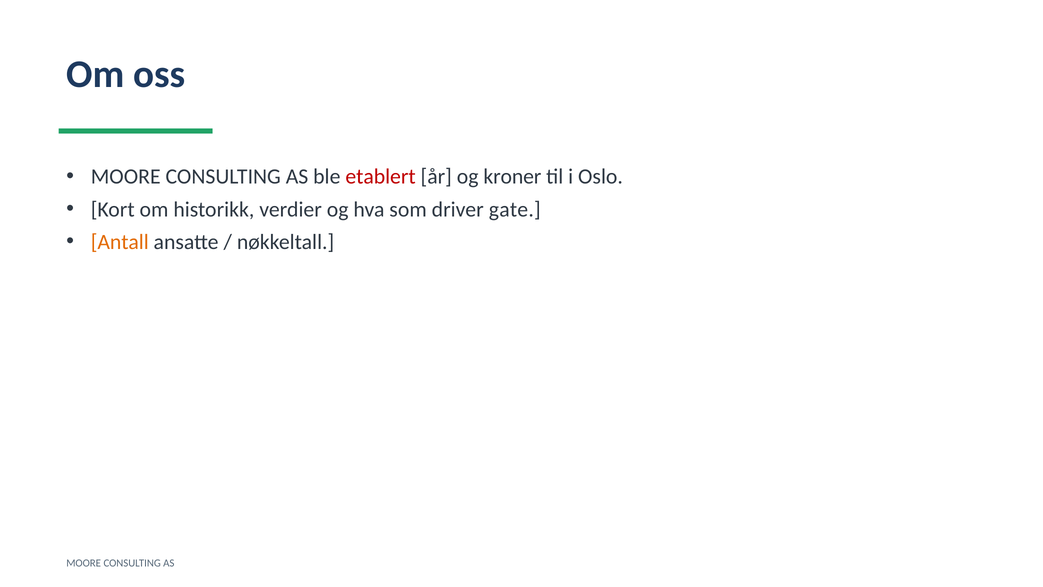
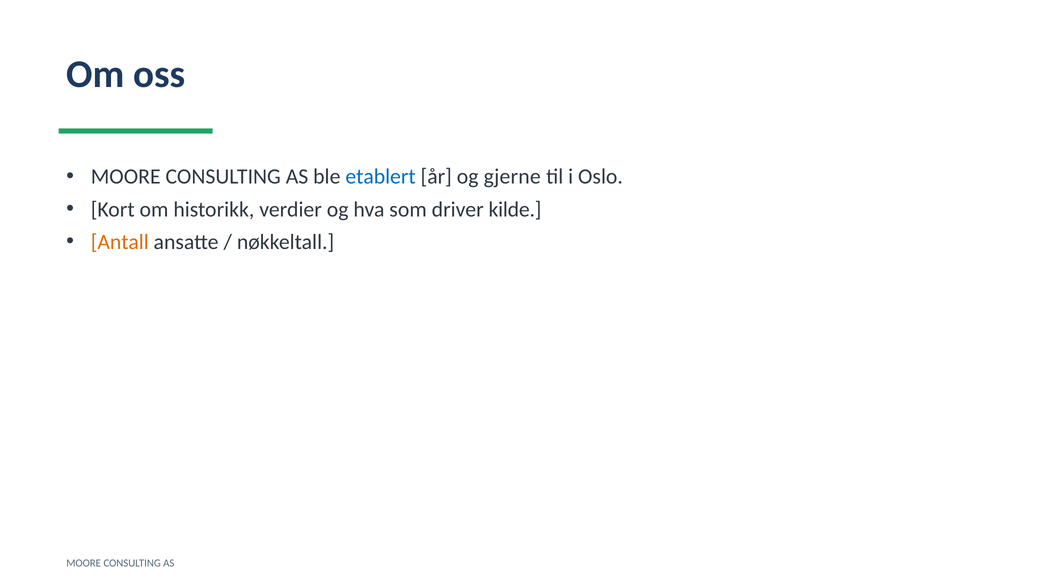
etablert colour: red -> blue (381, 177)
kroner: kroner -> gjerne (512, 177)
gate: gate -> kilde (515, 209)
